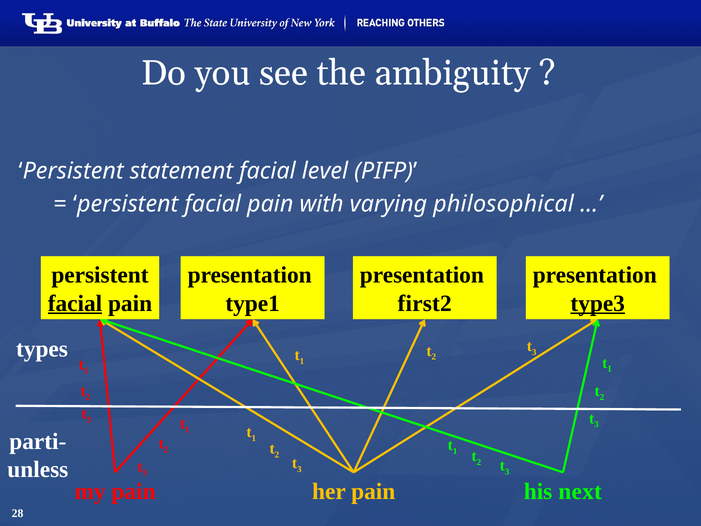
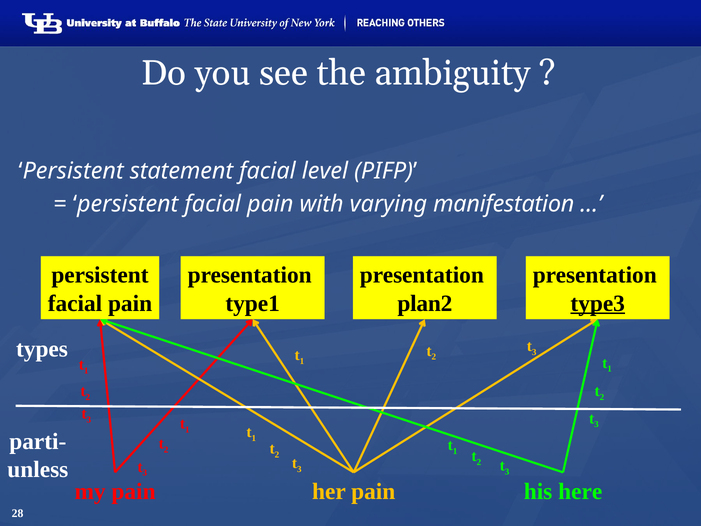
philosophical: philosophical -> manifestation (504, 204)
facial underline: present -> none (75, 303)
first2: first2 -> plan2 (425, 303)
next: next -> here (580, 491)
